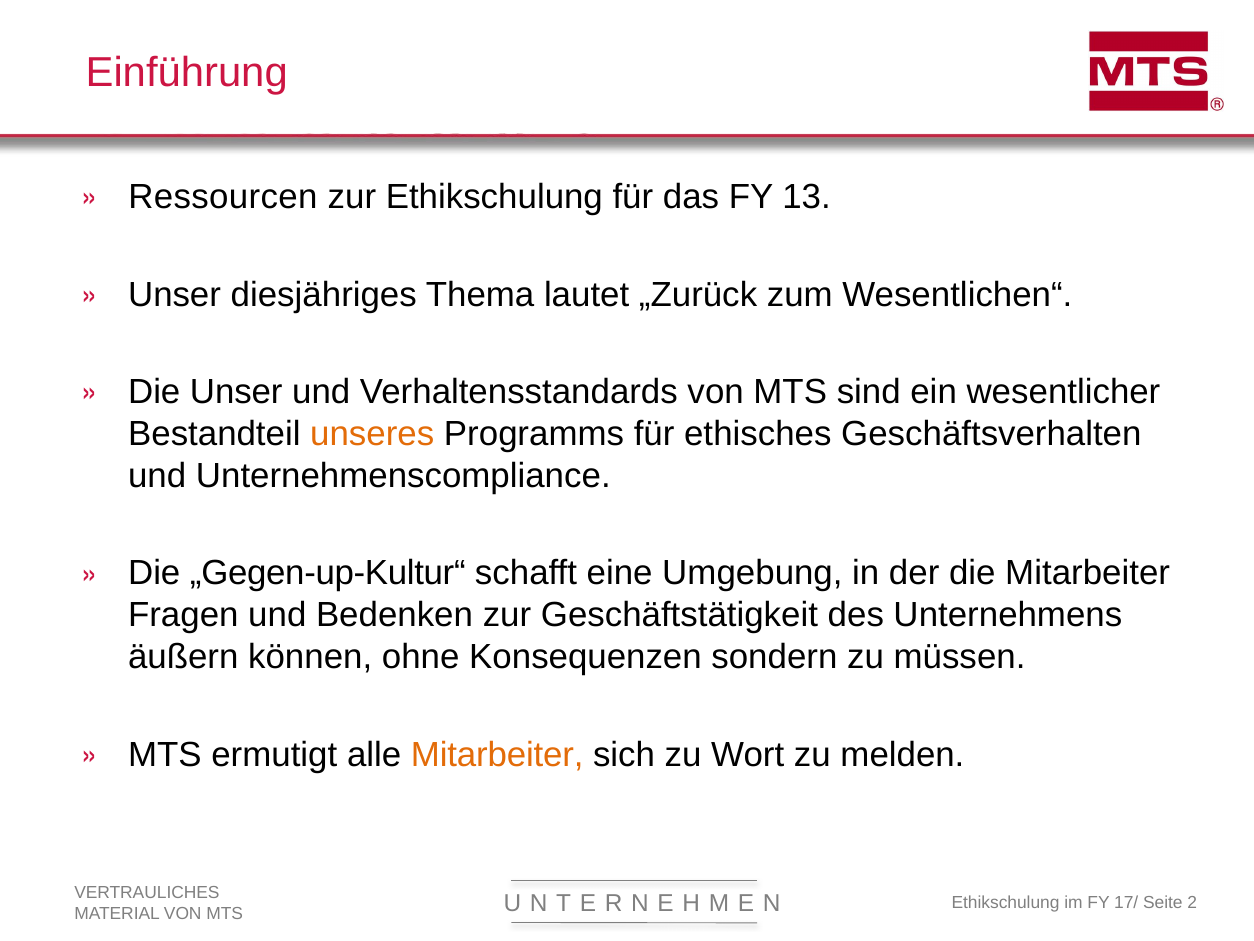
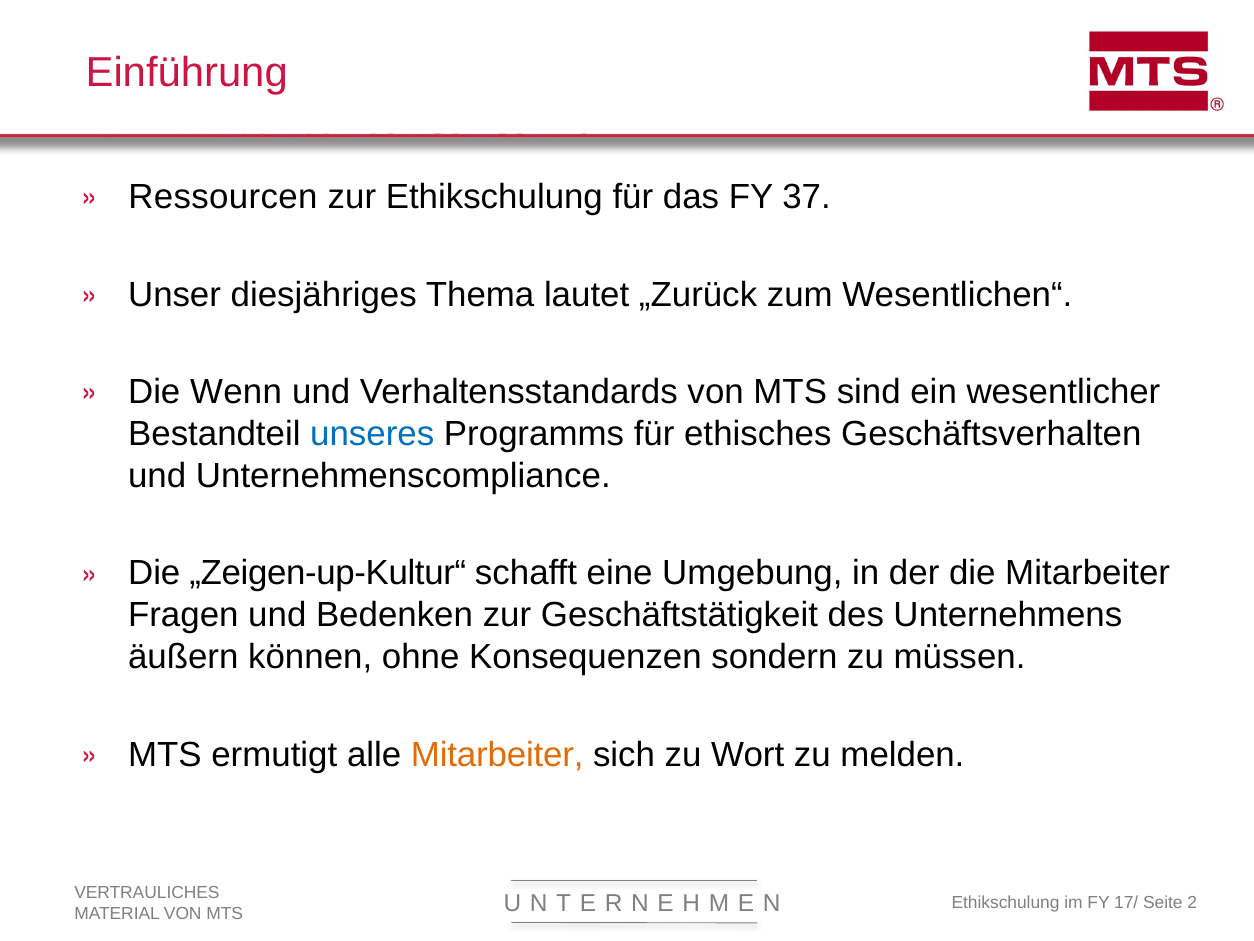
13: 13 -> 37 (807, 197)
Die Unser: Unser -> Wenn (236, 392)
unseres colour: orange -> blue (372, 434)
„Gegen-up-Kultur“: „Gegen-up-Kultur“ -> „Zeigen-up-Kultur“ (328, 573)
